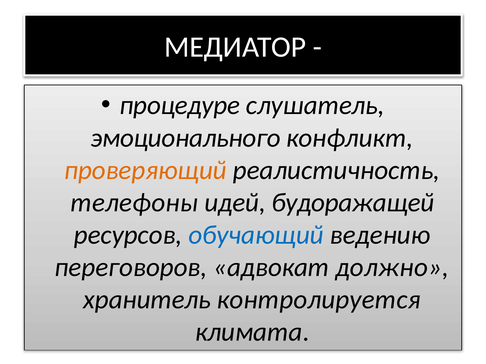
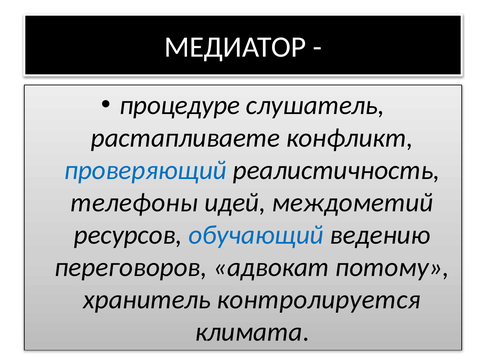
эмоционального: эмоционального -> растапливаете (186, 138)
проверяющий colour: orange -> blue (145, 170)
будоражащей: будоражащей -> междометий (353, 203)
должно: должно -> потому (392, 268)
